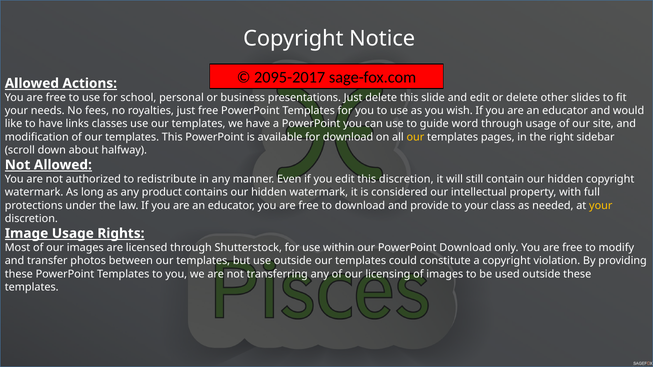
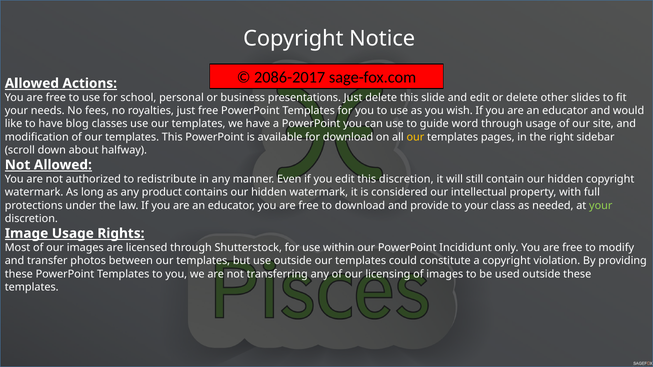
2095-2017: 2095-2017 -> 2086-2017 (290, 77)
links: links -> blog (77, 124)
your colour: yellow -> light green (601, 206)
PowerPoint Download: Download -> Incididunt (465, 248)
